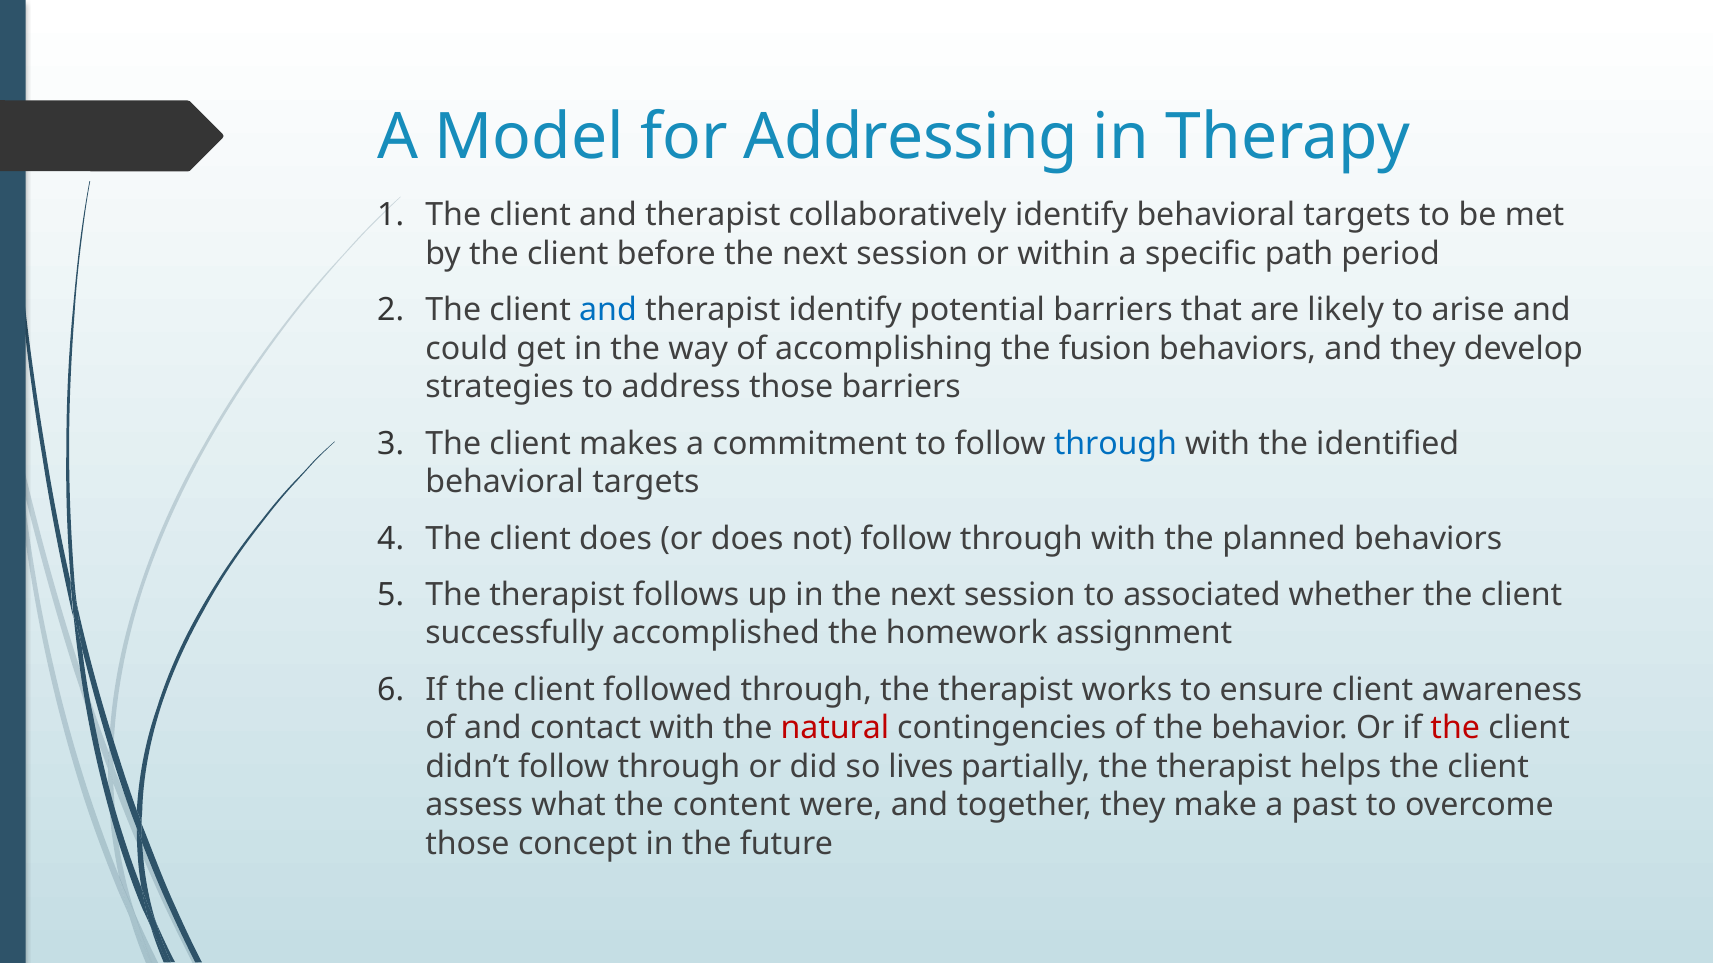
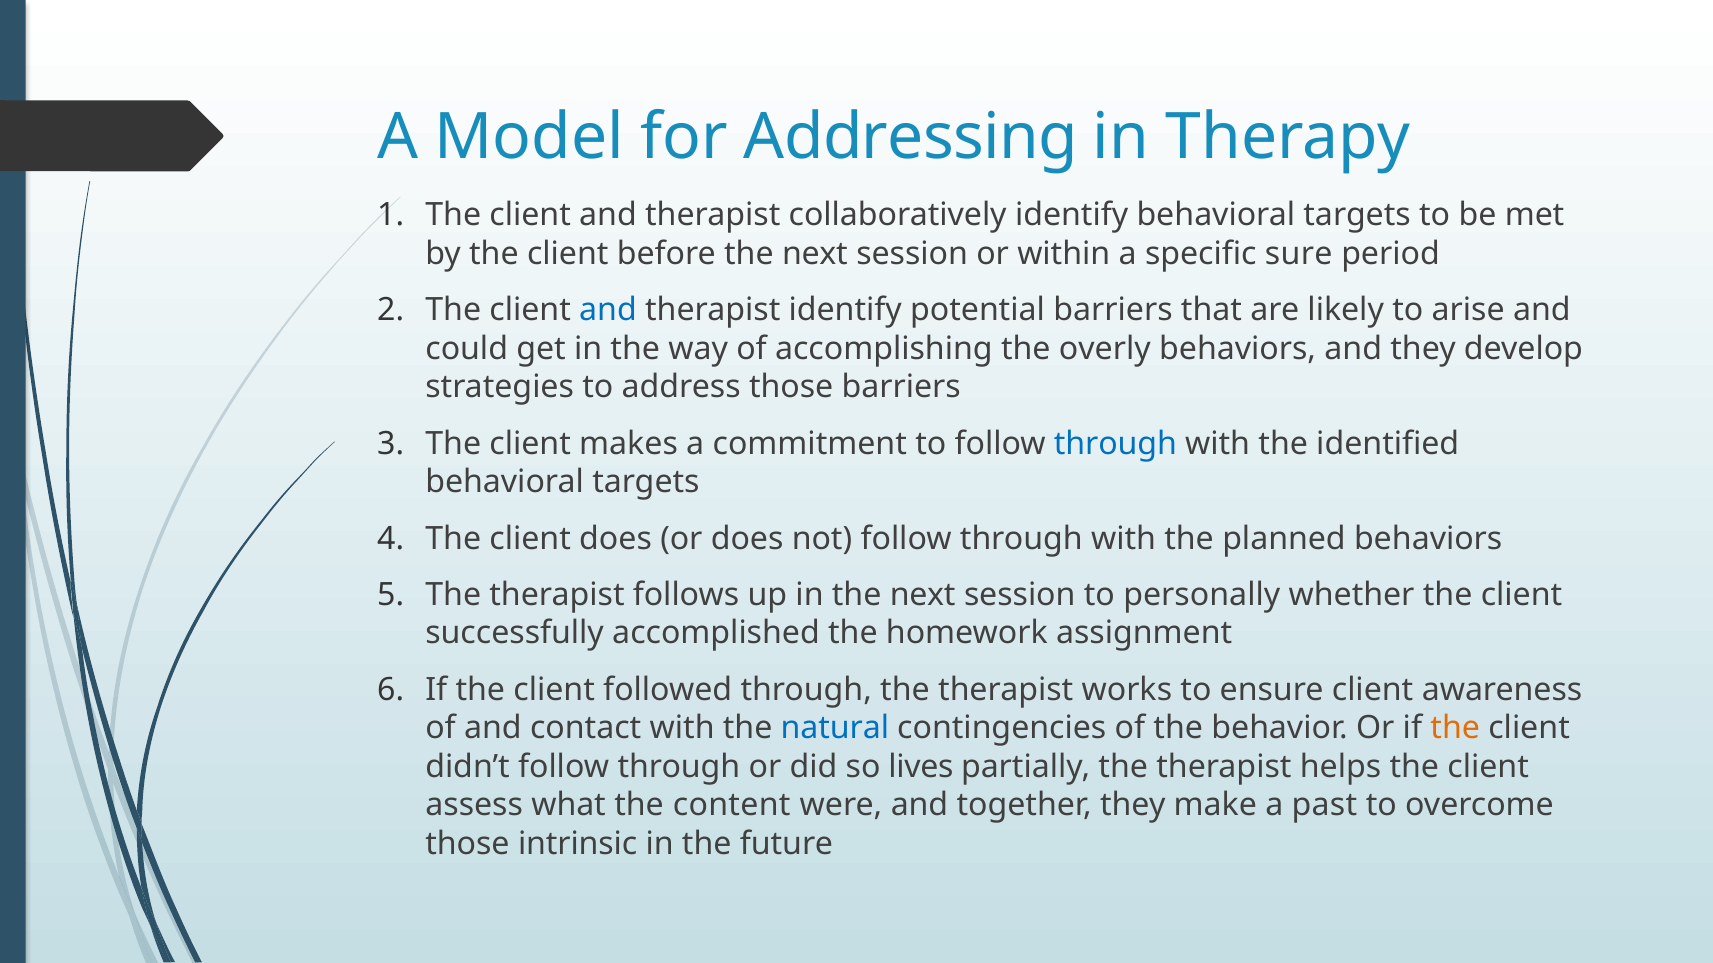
path: path -> sure (1299, 254)
fusion: fusion -> overly (1105, 349)
associated: associated -> personally (1202, 595)
natural colour: red -> blue (835, 729)
the colour: red -> orange (1455, 729)
concept: concept -> intrinsic (578, 844)
